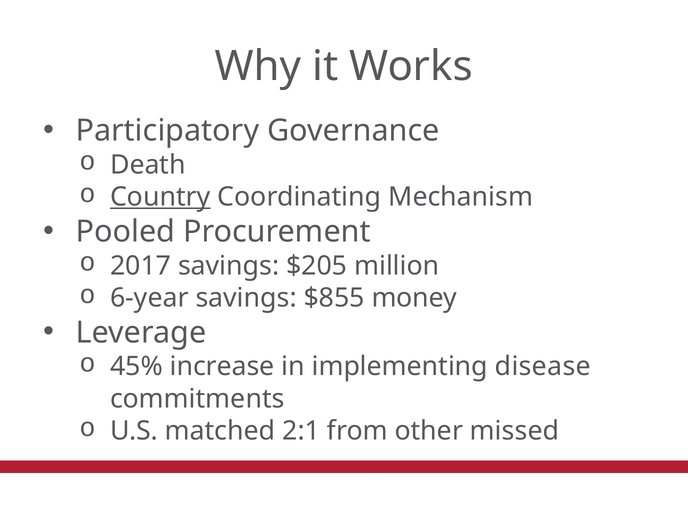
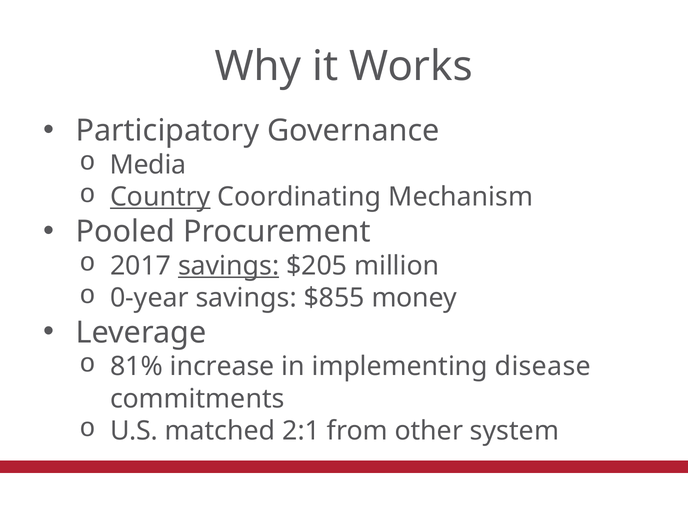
Death: Death -> Media (148, 165)
savings underline: none -> present (229, 266)
6-year: 6-year -> 0-year (149, 298)
45%: 45% -> 81% (136, 367)
missed: missed -> system (515, 431)
